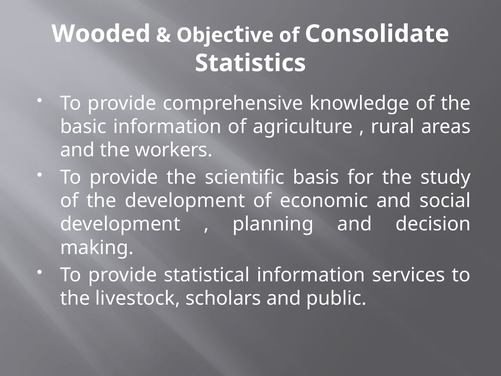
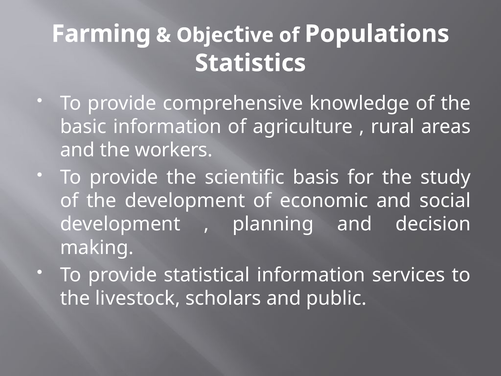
Wooded: Wooded -> Farming (101, 34)
Consolidate: Consolidate -> Populations (377, 34)
